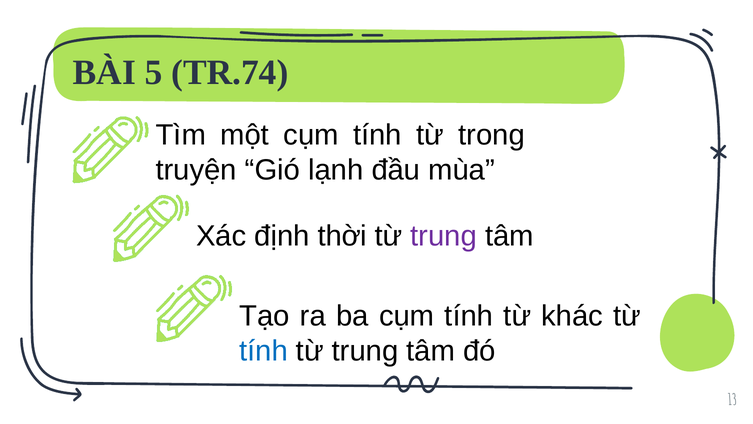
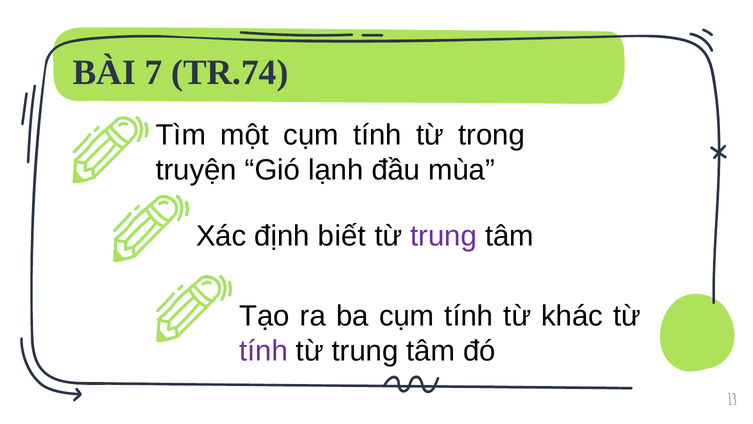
5: 5 -> 7 (154, 72)
thời: thời -> biết (342, 236)
tính colour: blue -> purple (264, 351)
